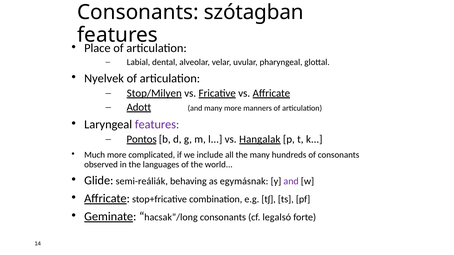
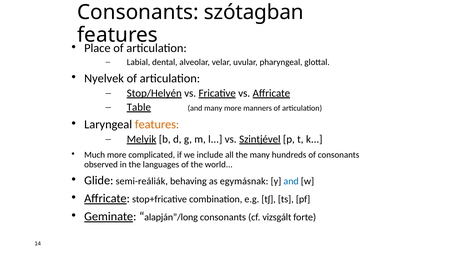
Stop/Milyen: Stop/Milyen -> Stop/Helyén (154, 93)
Adott: Adott -> Table (139, 107)
features colour: purple -> orange (157, 125)
Pontos: Pontos -> Melyik (142, 140)
Hangalak: Hangalak -> Szintjével (260, 140)
and colour: purple -> blue (291, 182)
hacsak”/long: hacsak”/long -> alapján”/long (171, 218)
legalsó: legalsó -> vizsgált (277, 218)
